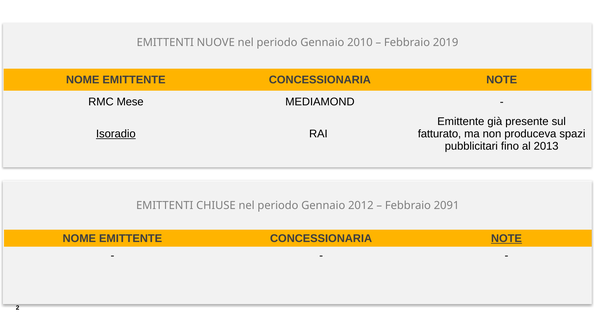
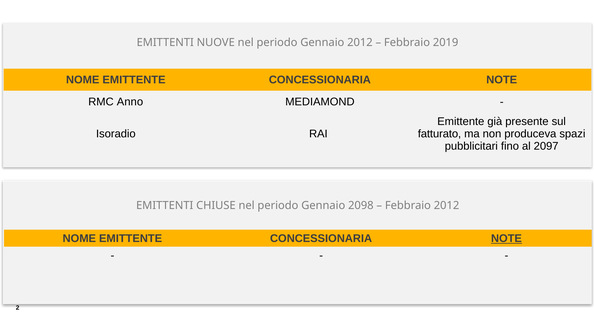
Gennaio 2010: 2010 -> 2012 (360, 43)
Mese: Mese -> Anno (130, 102)
Isoradio underline: present -> none (116, 134)
2013: 2013 -> 2097 (546, 146)
2012: 2012 -> 2098 (361, 206)
Febbraio 2091: 2091 -> 2012 (447, 206)
